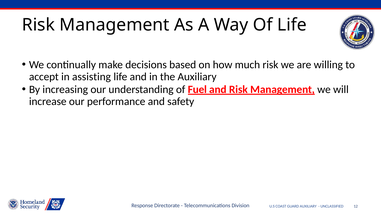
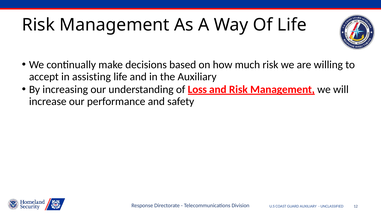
Fuel: Fuel -> Loss (197, 90)
